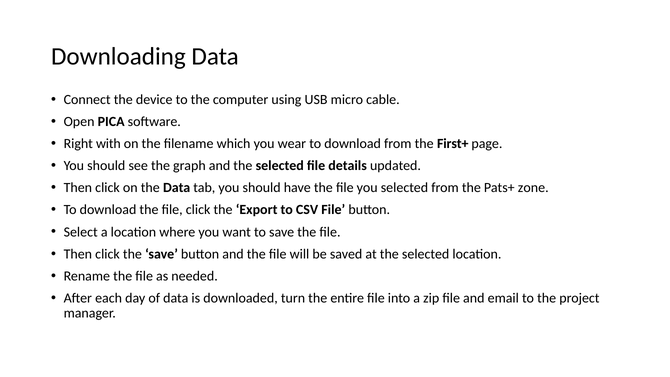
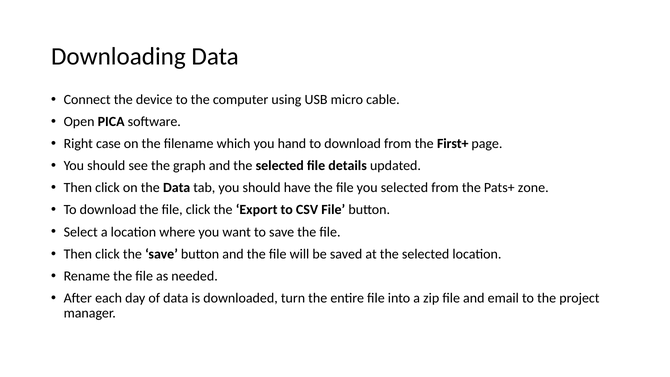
with: with -> case (108, 144)
wear: wear -> hand (292, 144)
